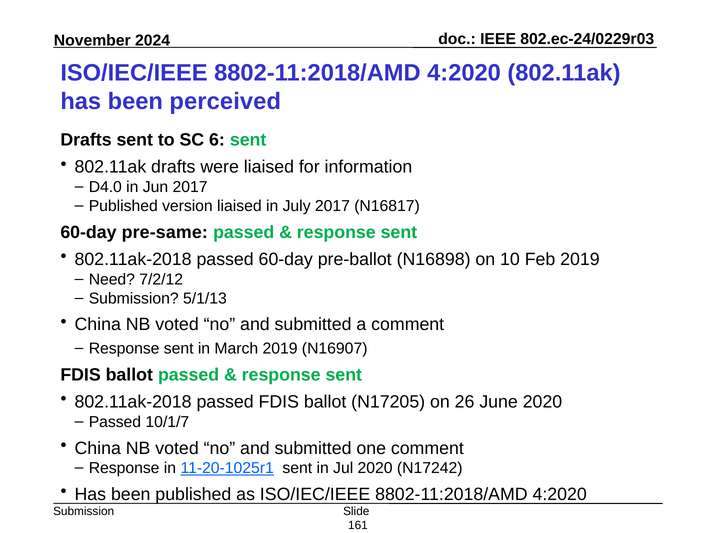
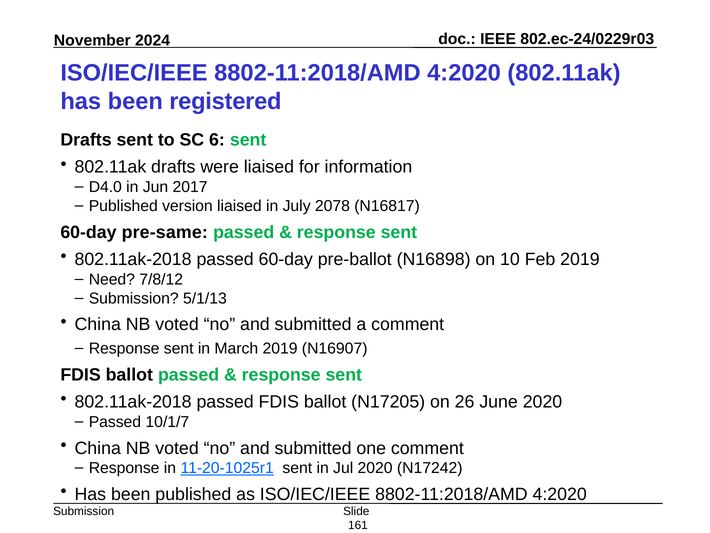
perceived: perceived -> registered (225, 101)
July 2017: 2017 -> 2078 (332, 206)
7/2/12: 7/2/12 -> 7/8/12 (161, 279)
